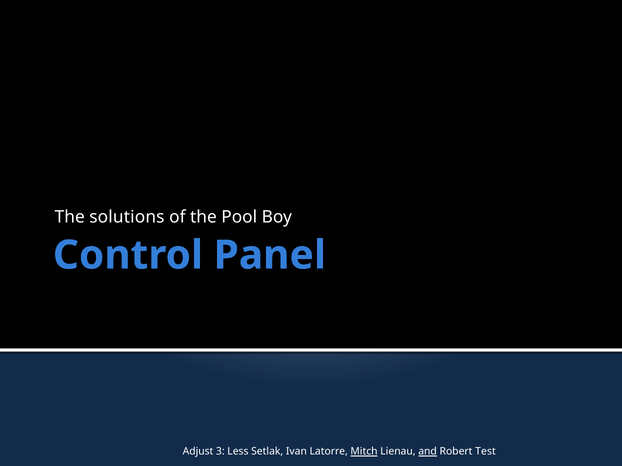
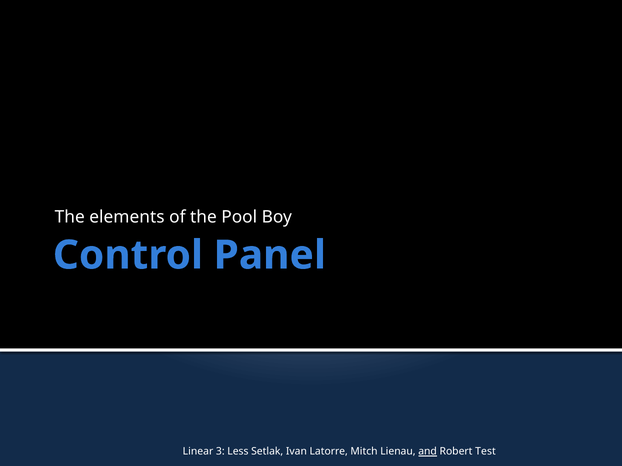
solutions: solutions -> elements (127, 217)
Adjust: Adjust -> Linear (198, 452)
Mitch underline: present -> none (364, 452)
